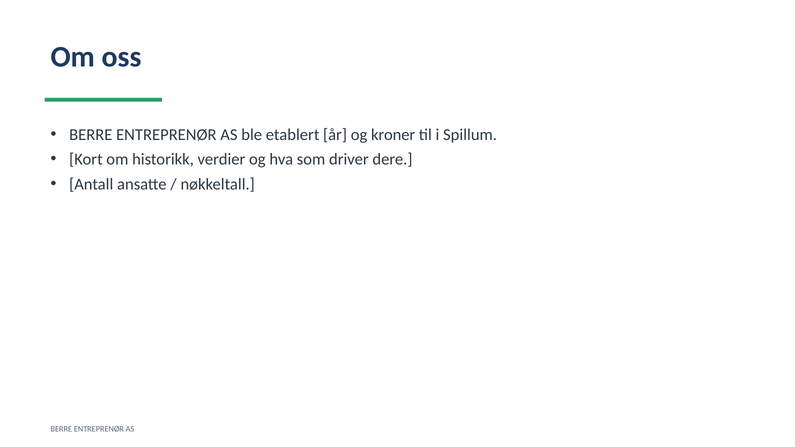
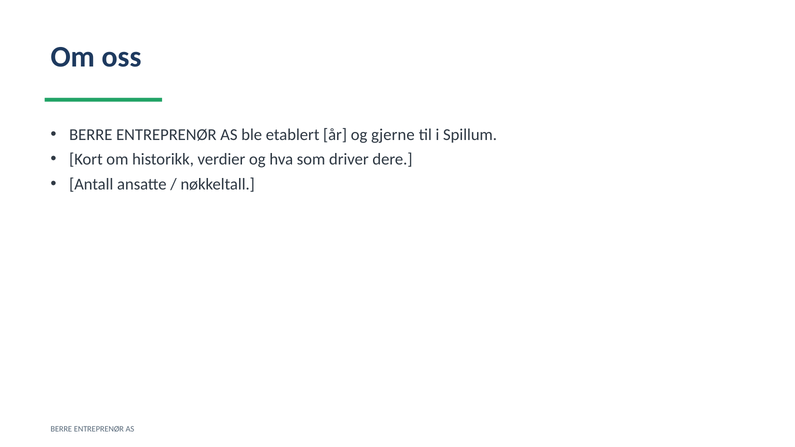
kroner: kroner -> gjerne (393, 135)
